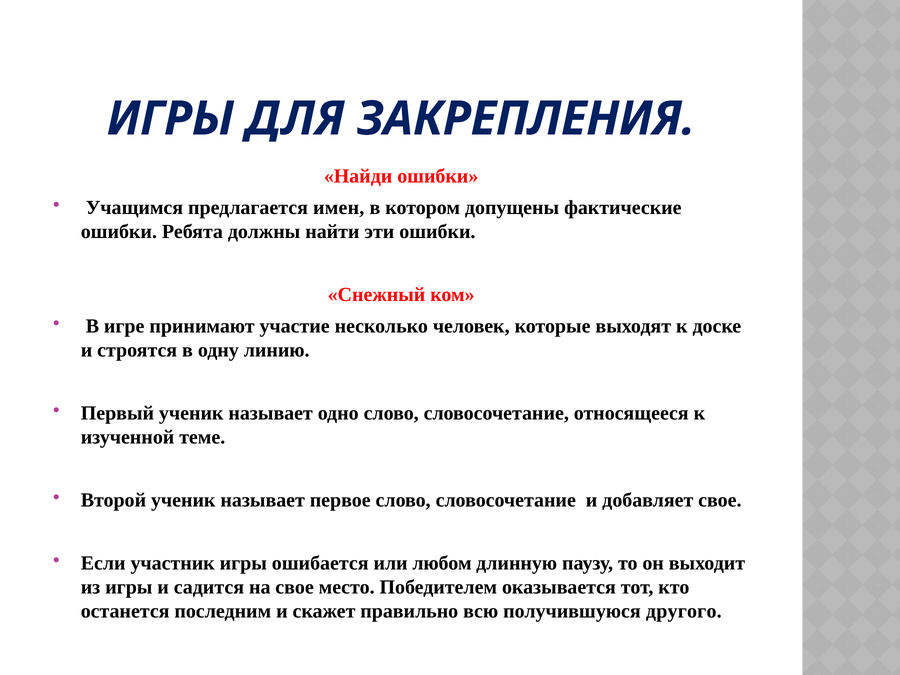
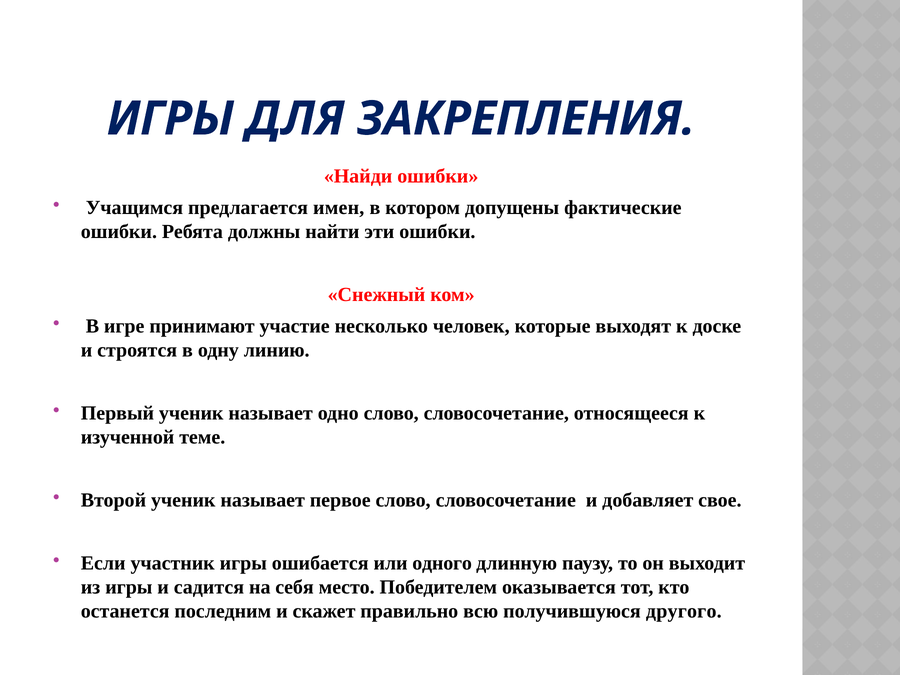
любом: любом -> одного (442, 563)
на свое: свое -> себя (295, 587)
